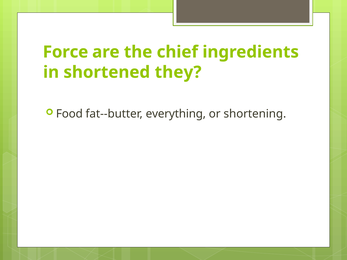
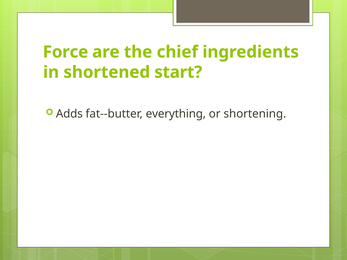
they: they -> start (178, 72)
Food: Food -> Adds (69, 114)
